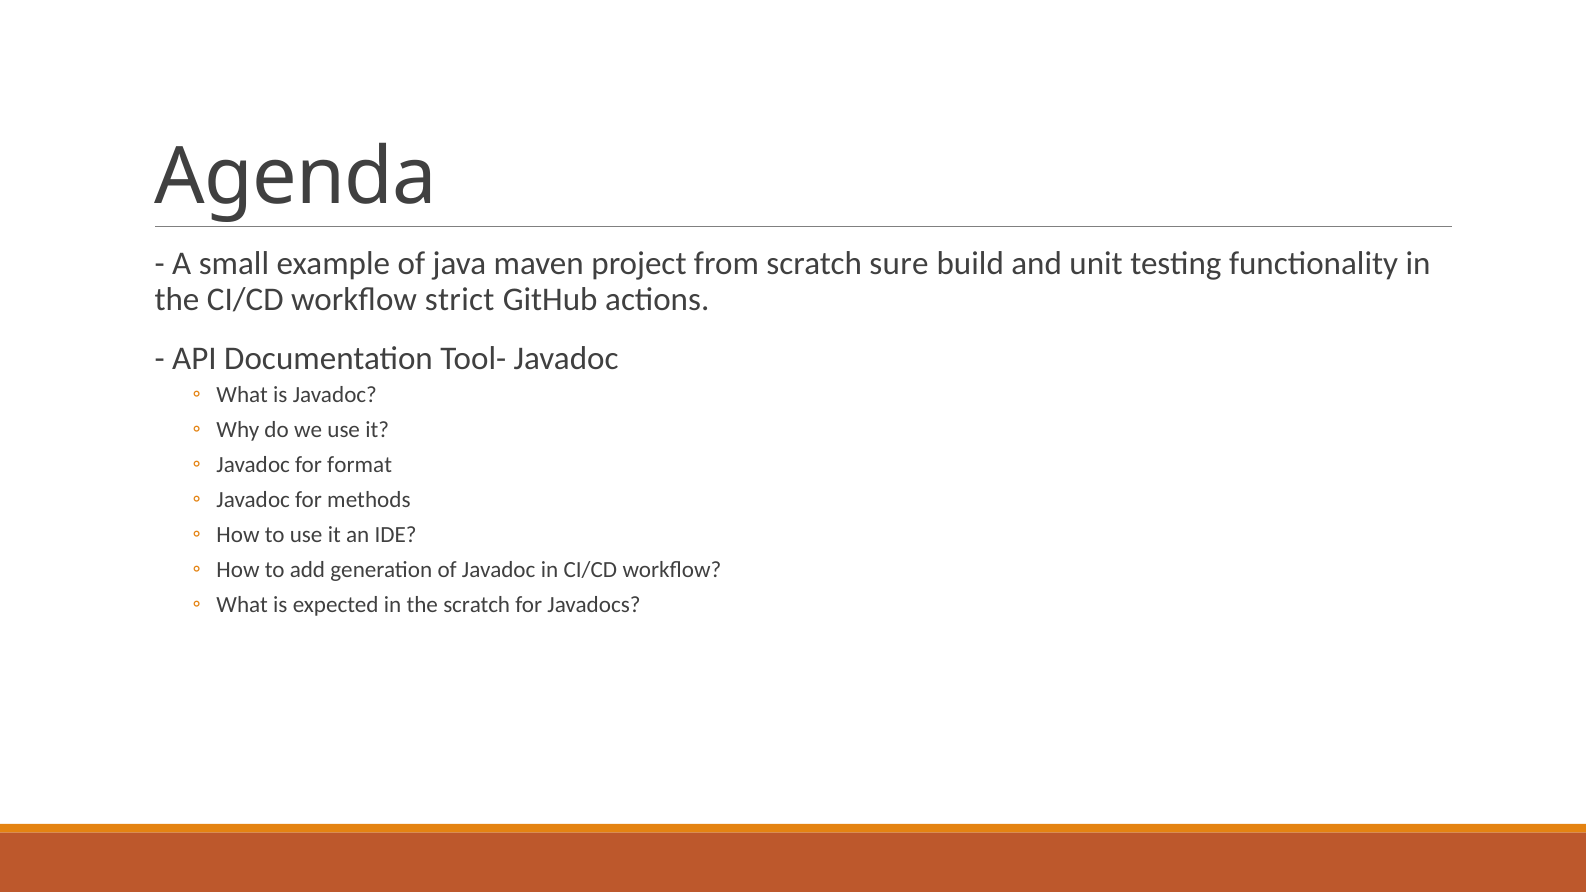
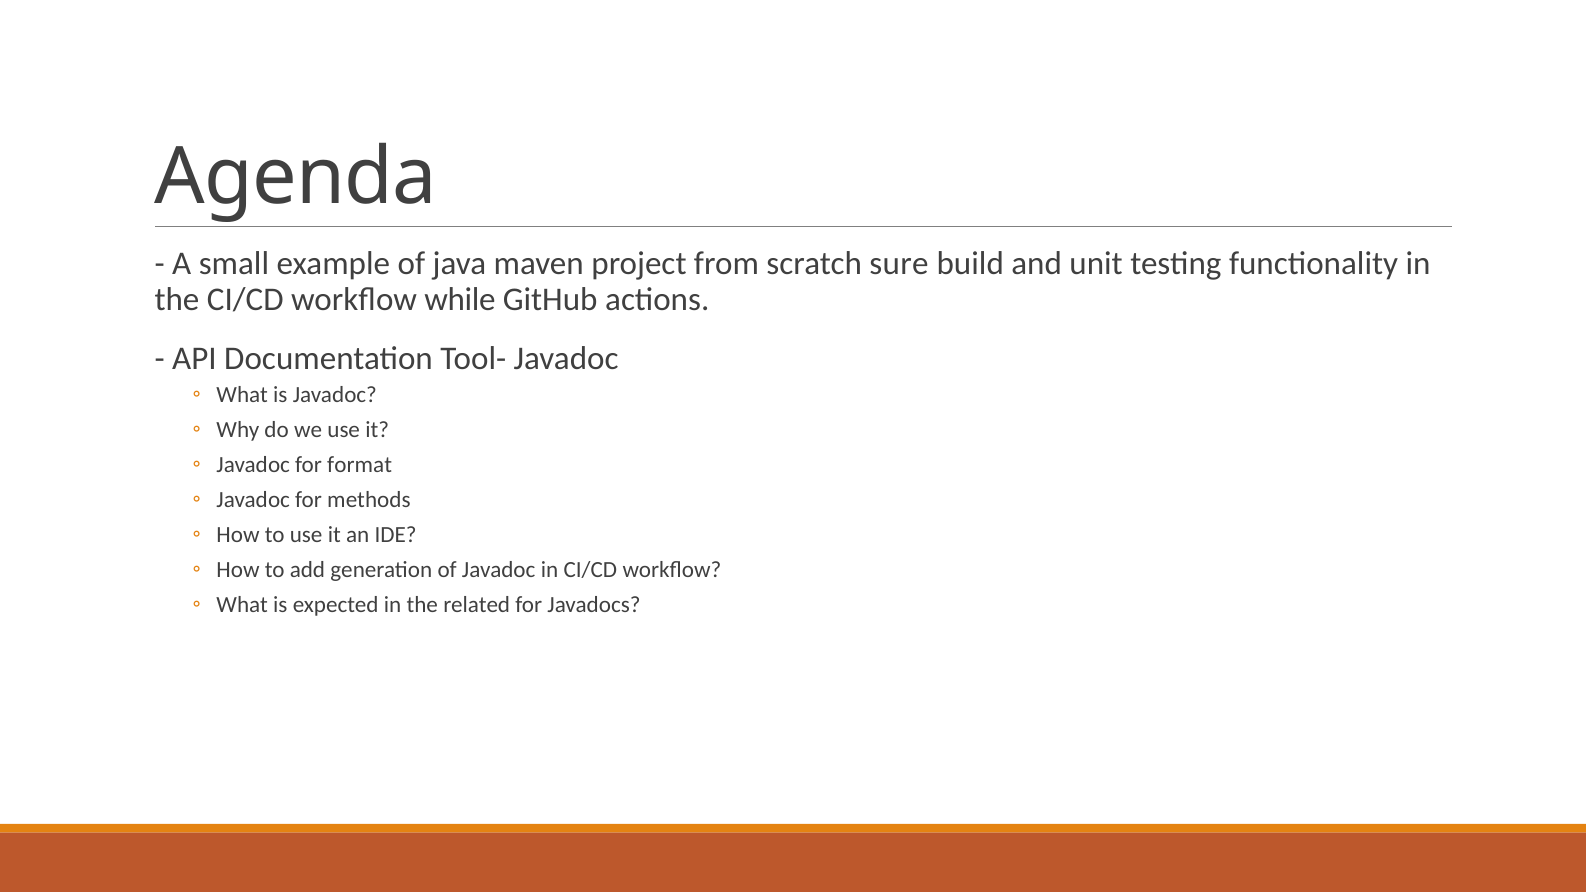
strict: strict -> while (460, 299)
the scratch: scratch -> related (477, 605)
